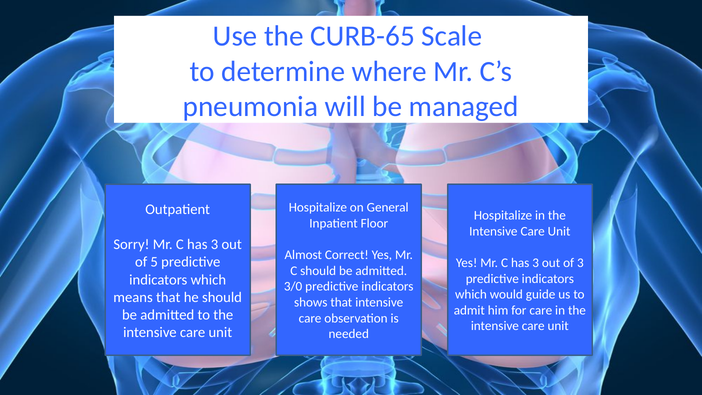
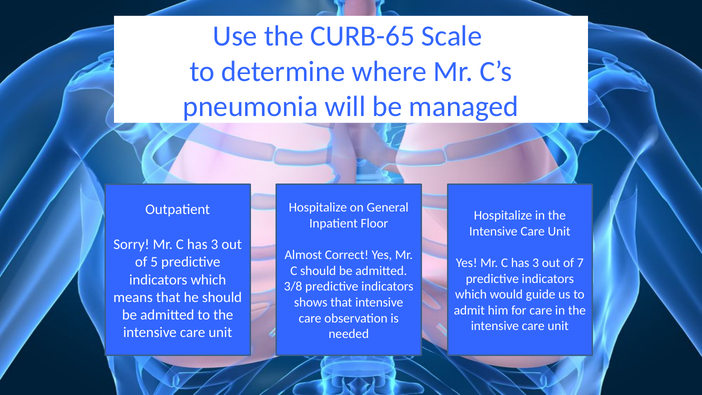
of 3: 3 -> 7 (580, 263)
3/0: 3/0 -> 3/8 (293, 287)
